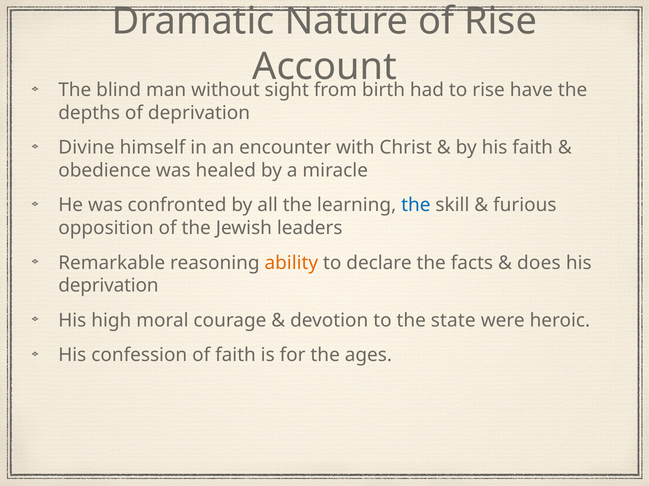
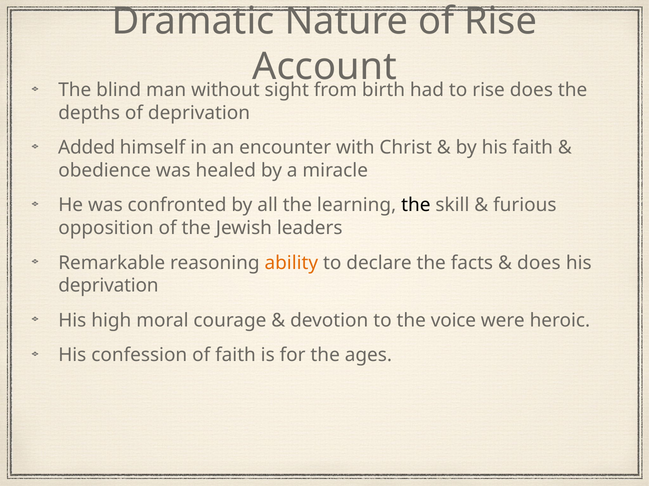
rise have: have -> does (531, 90)
Divine: Divine -> Added (87, 148)
the colour: blue -> black (416, 205)
state: state -> voice (453, 321)
